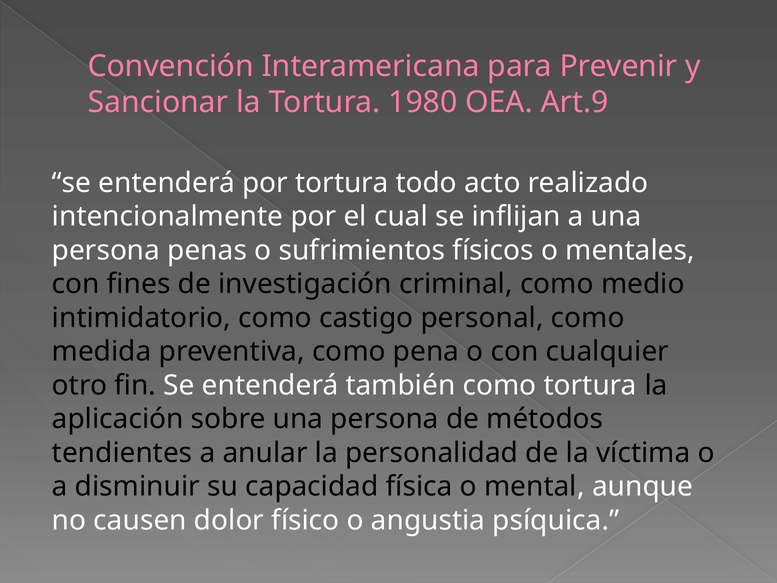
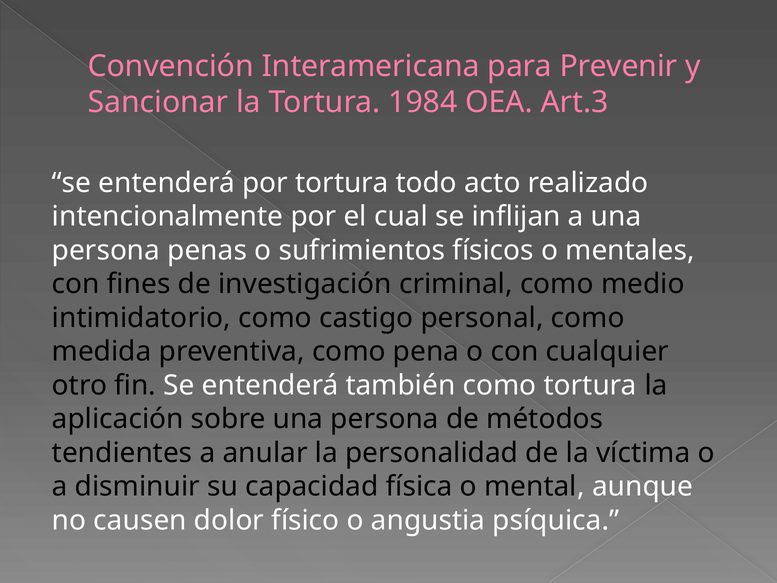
1980: 1980 -> 1984 (423, 102)
Art.9: Art.9 -> Art.3 (575, 102)
